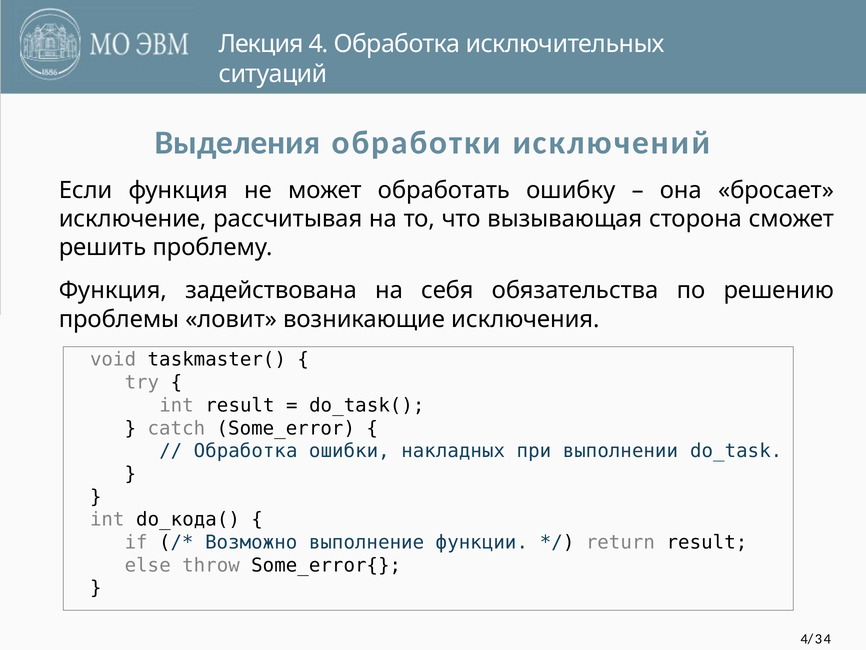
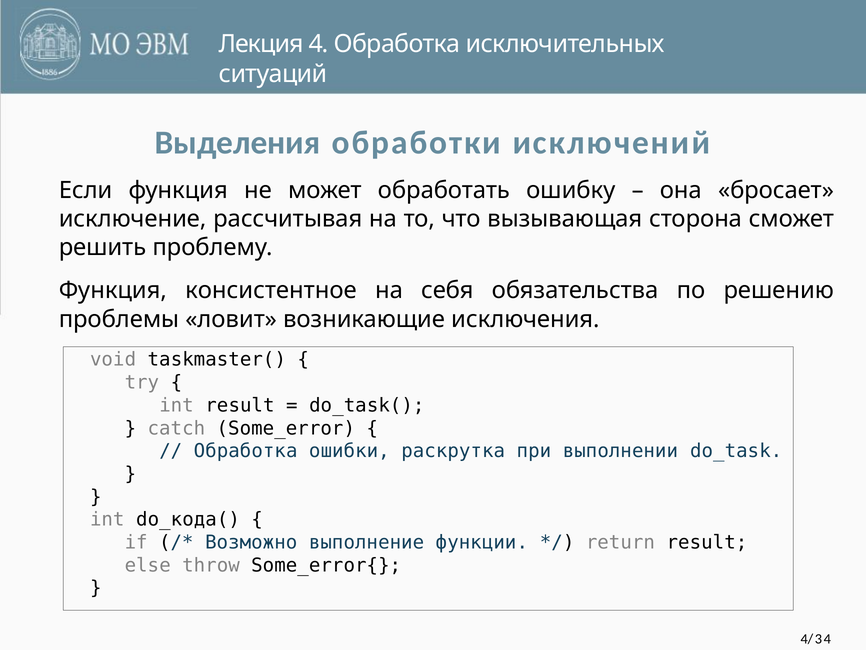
задействована: задействована -> консистентное (271, 291)
накладных: накладных -> раскрутка (453, 451)
